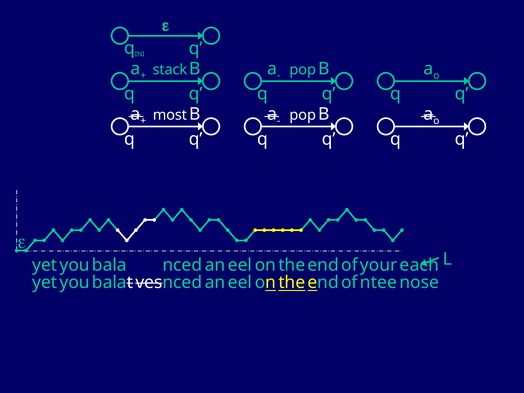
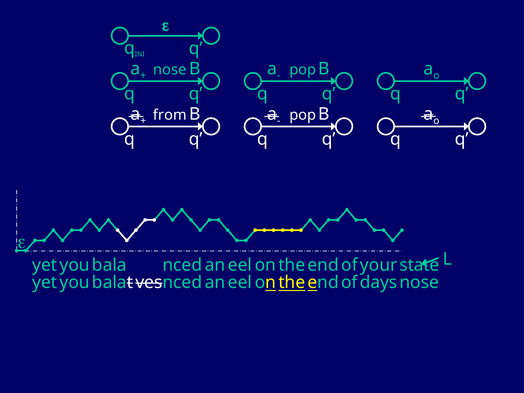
stack: stack -> nose (170, 70)
most: most -> from (170, 115)
each: each -> state (420, 265)
ntee: ntee -> days (379, 283)
